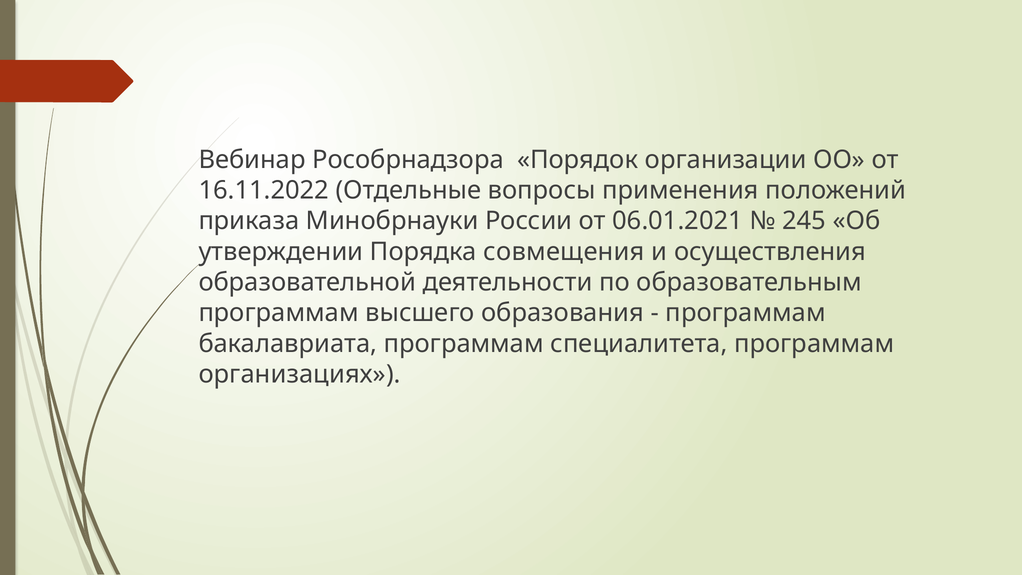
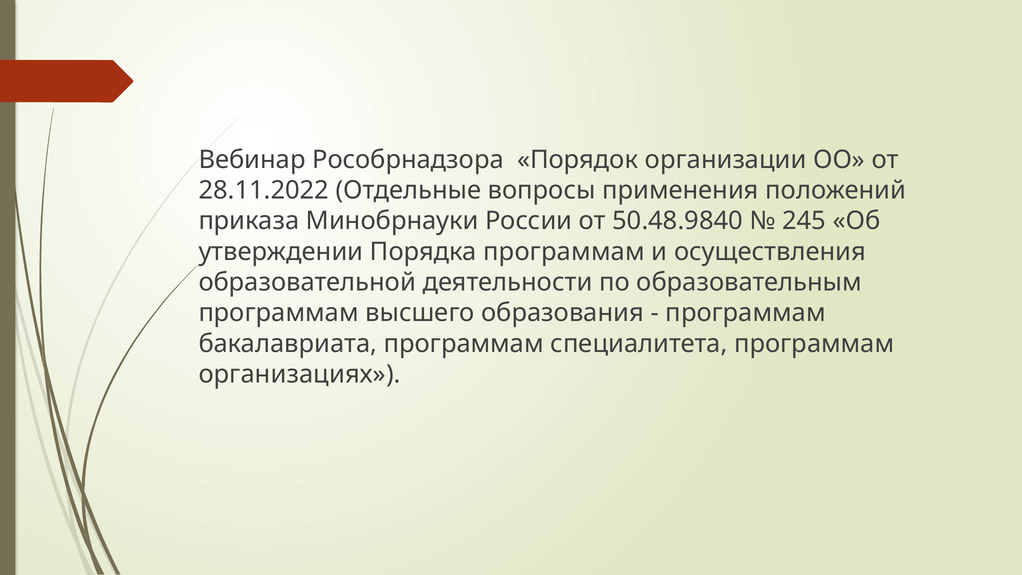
16.11.2022: 16.11.2022 -> 28.11.2022 (264, 190)
06.01.2021: 06.01.2021 -> 50.48.9840 (678, 221)
Порядка совмещения: совмещения -> программам (564, 252)
